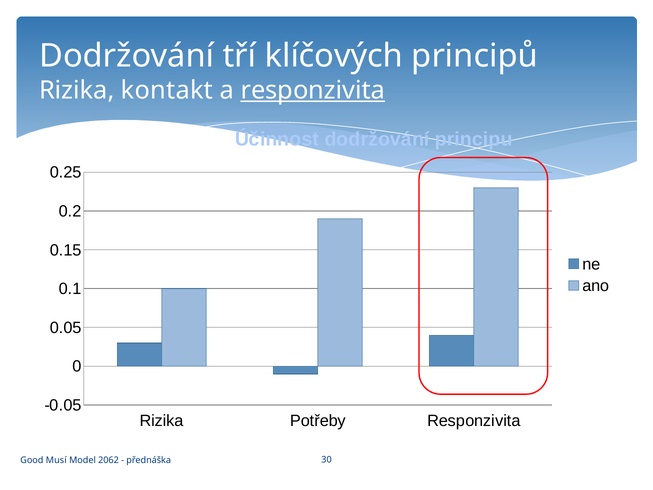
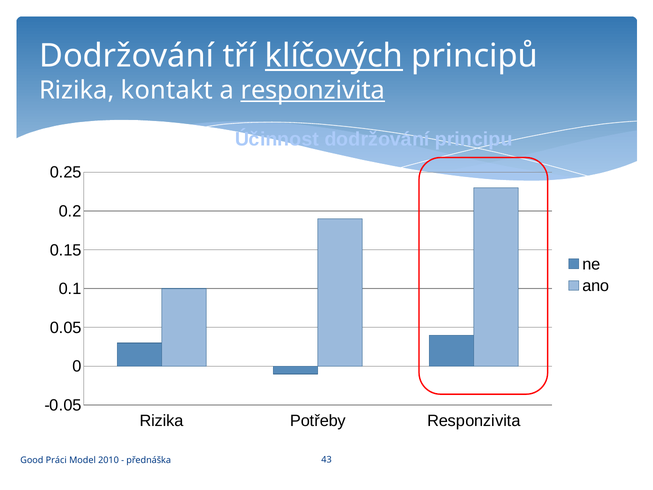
klíčových underline: none -> present (334, 56)
Musí: Musí -> Práci (56, 460)
2062: 2062 -> 2010 (109, 460)
30: 30 -> 43 (327, 459)
